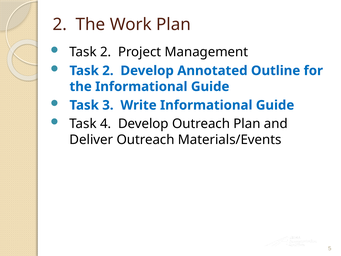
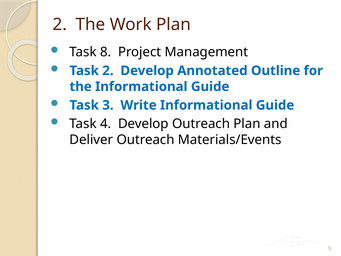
2: 2 -> 8 (106, 52)
